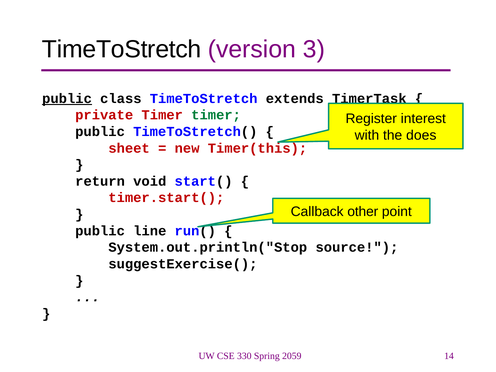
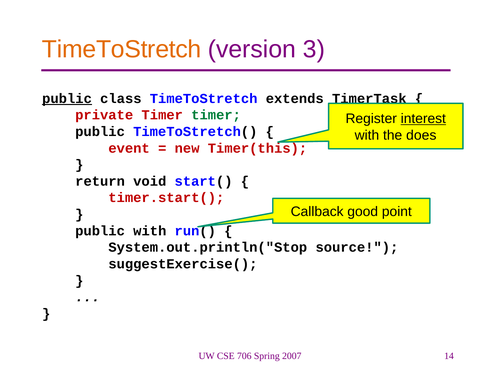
TimeToStretch colour: black -> orange (122, 49)
interest underline: none -> present (423, 119)
sheet: sheet -> event (129, 148)
other: other -> good (363, 212)
public line: line -> with (150, 231)
330: 330 -> 706 (244, 356)
2059: 2059 -> 2007 (292, 356)
